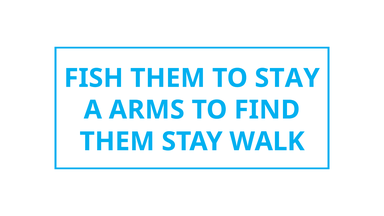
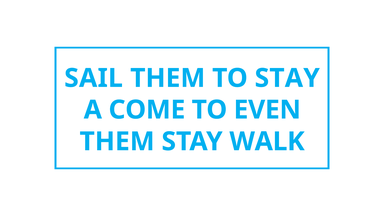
FISH: FISH -> SAIL (94, 78)
ARMS: ARMS -> COME (147, 110)
FIND: FIND -> EVEN (267, 110)
